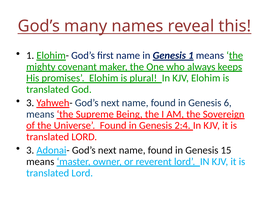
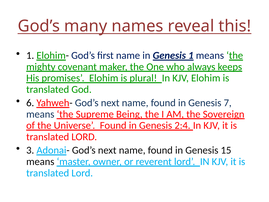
3: 3 -> 6 (30, 103)
6: 6 -> 7 (228, 103)
